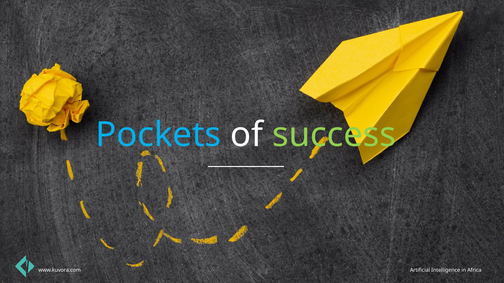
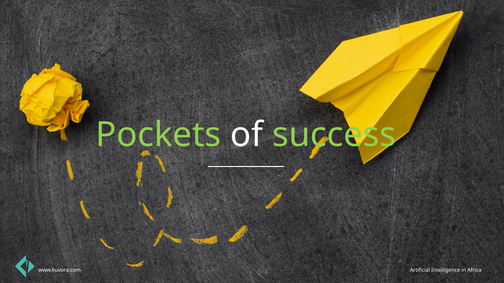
Pockets colour: light blue -> light green (158, 135)
